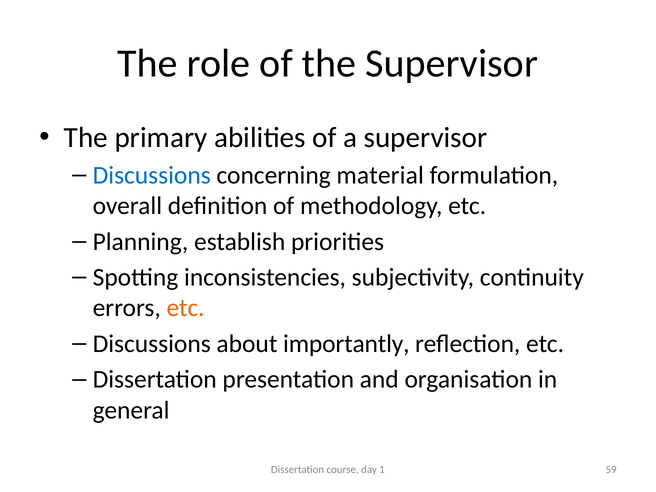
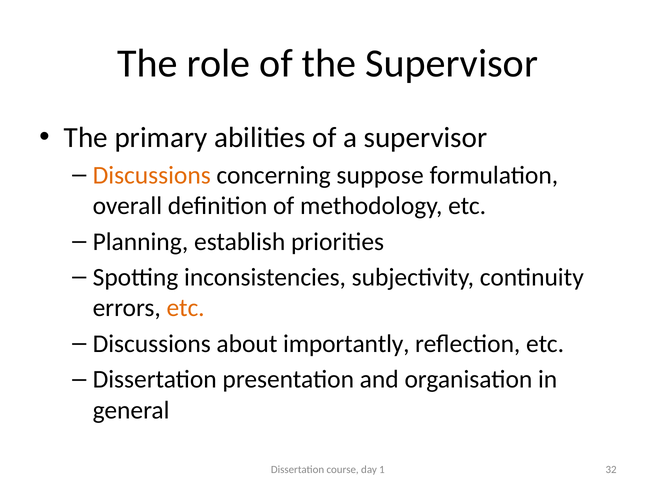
Discussions colour: blue -> orange (152, 175)
material: material -> suppose (380, 175)
59: 59 -> 32 (611, 470)
